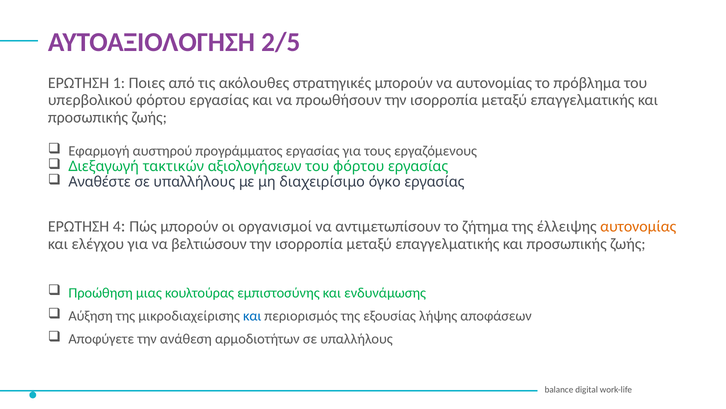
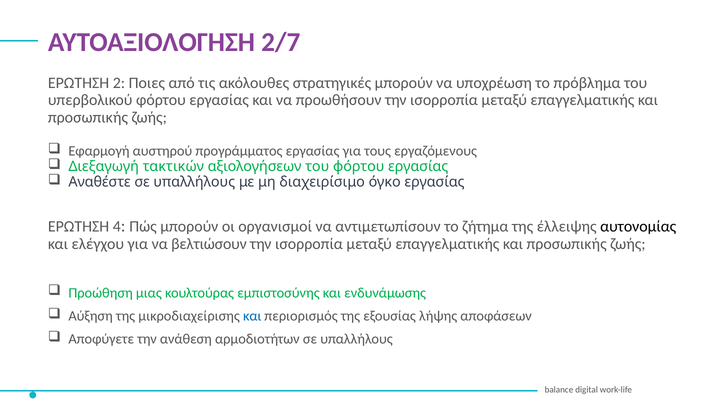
2/5: 2/5 -> 2/7 (281, 42)
1: 1 -> 2 (119, 83)
να αυτονομίας: αυτονομίας -> υποχρέωση (494, 83)
αυτονομίας colour: orange -> black (638, 226)
